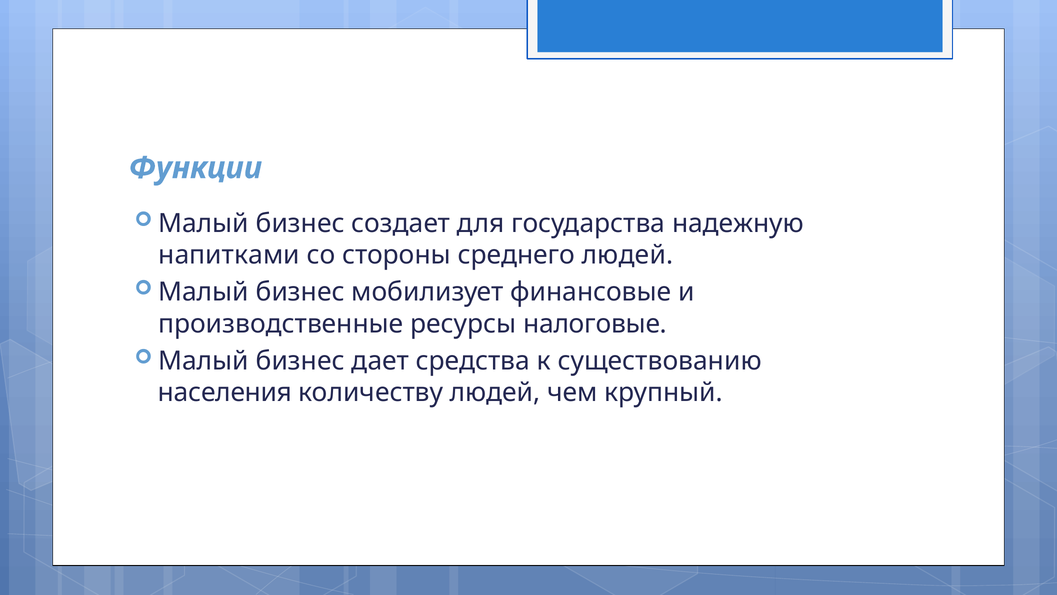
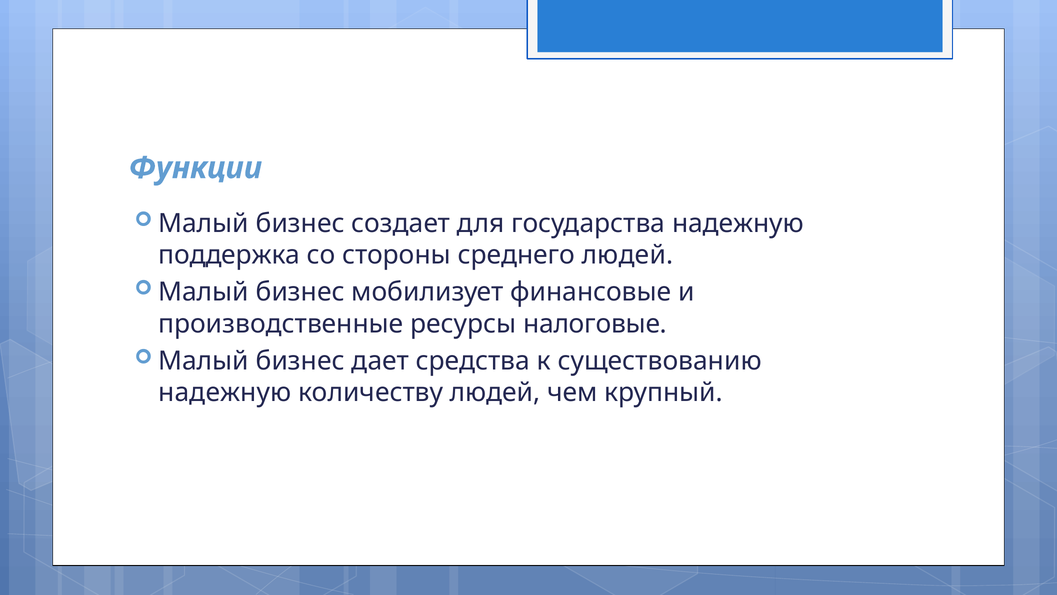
нaпиткaми: нaпиткaми -> поддержка (229, 255)
населения: населения -> надежную (225, 392)
